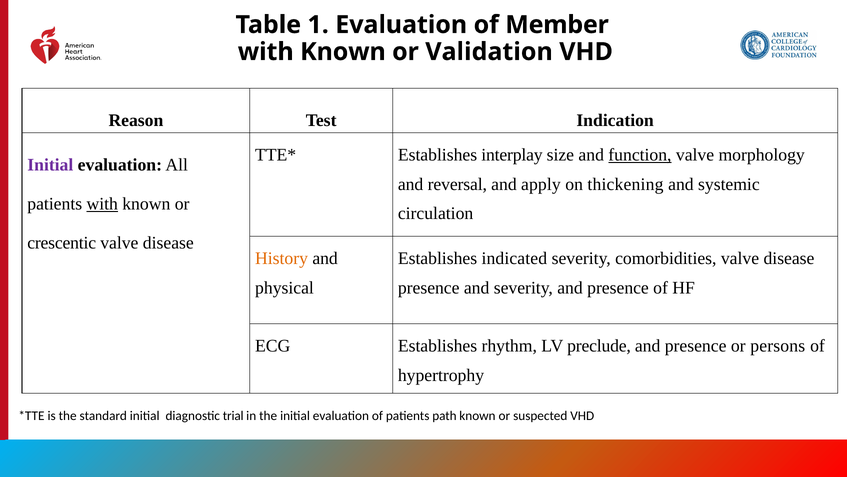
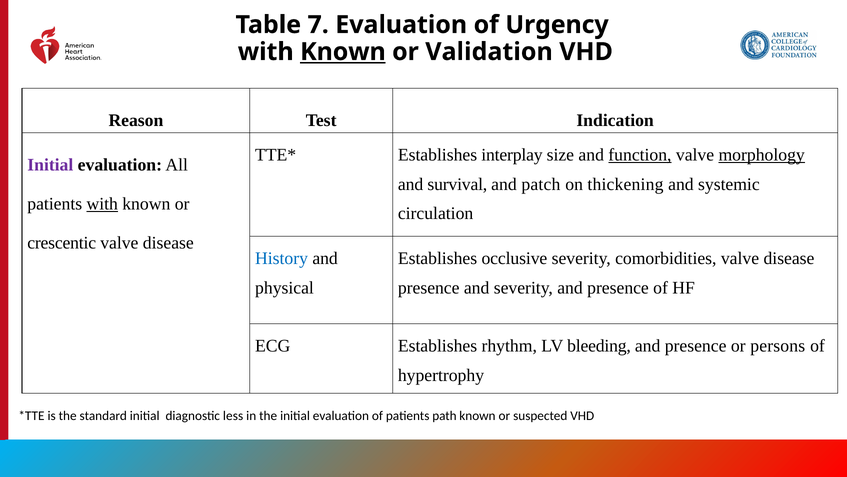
1: 1 -> 7 (318, 25)
Member: Member -> Urgency (557, 25)
Known underline: none -> present (343, 52)
morphology underline: none -> present (762, 155)
reversal: reversal -> survival (457, 184)
apply: apply -> patch (541, 184)
History colour: orange -> blue (282, 258)
indicated: indicated -> occlusive (514, 258)
preclude: preclude -> bleeding (599, 346)
trial: trial -> less (233, 416)
